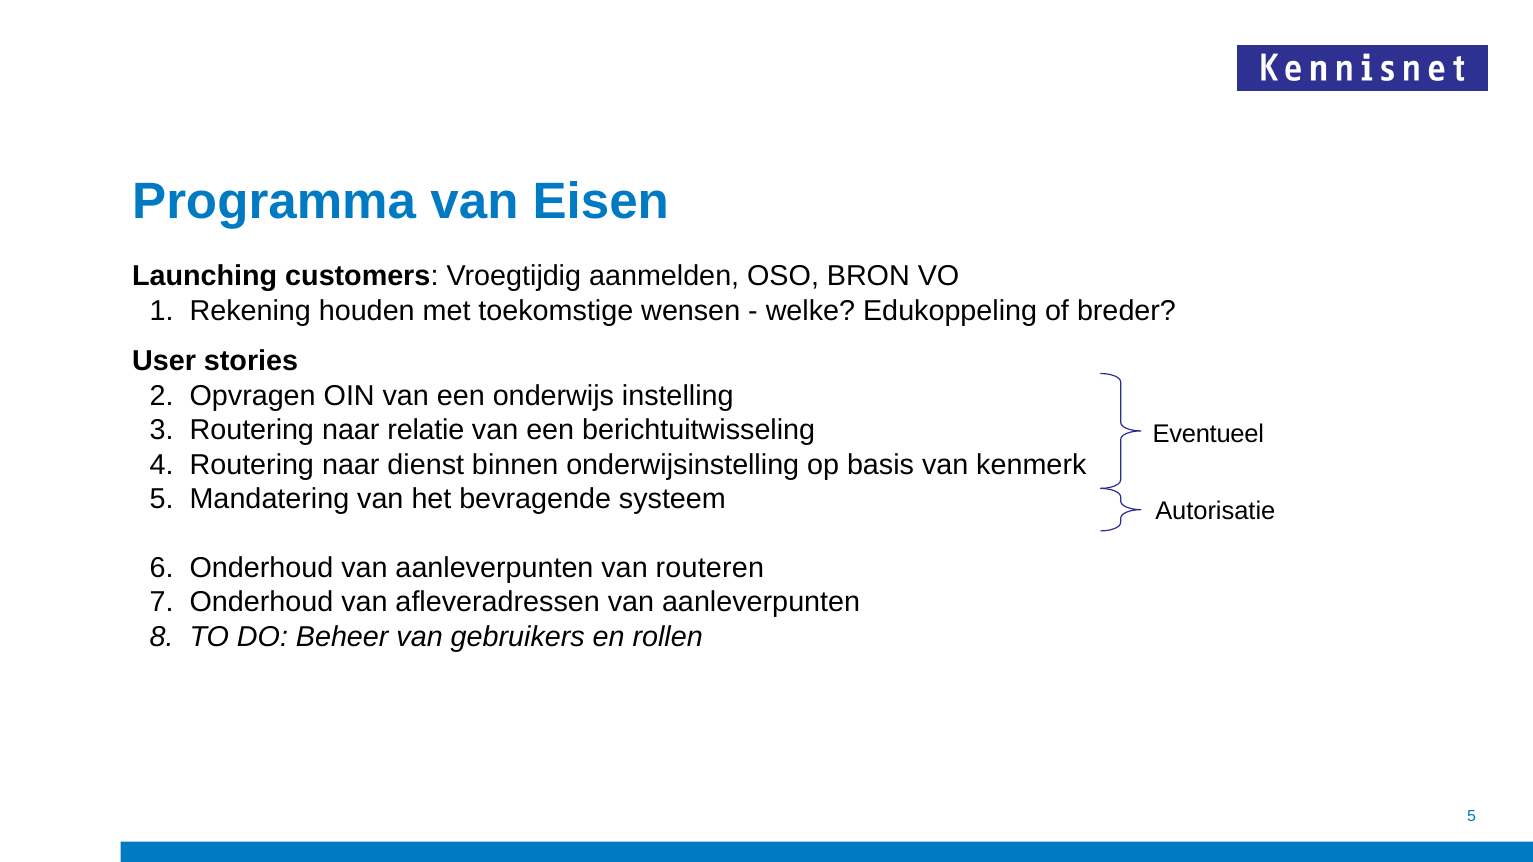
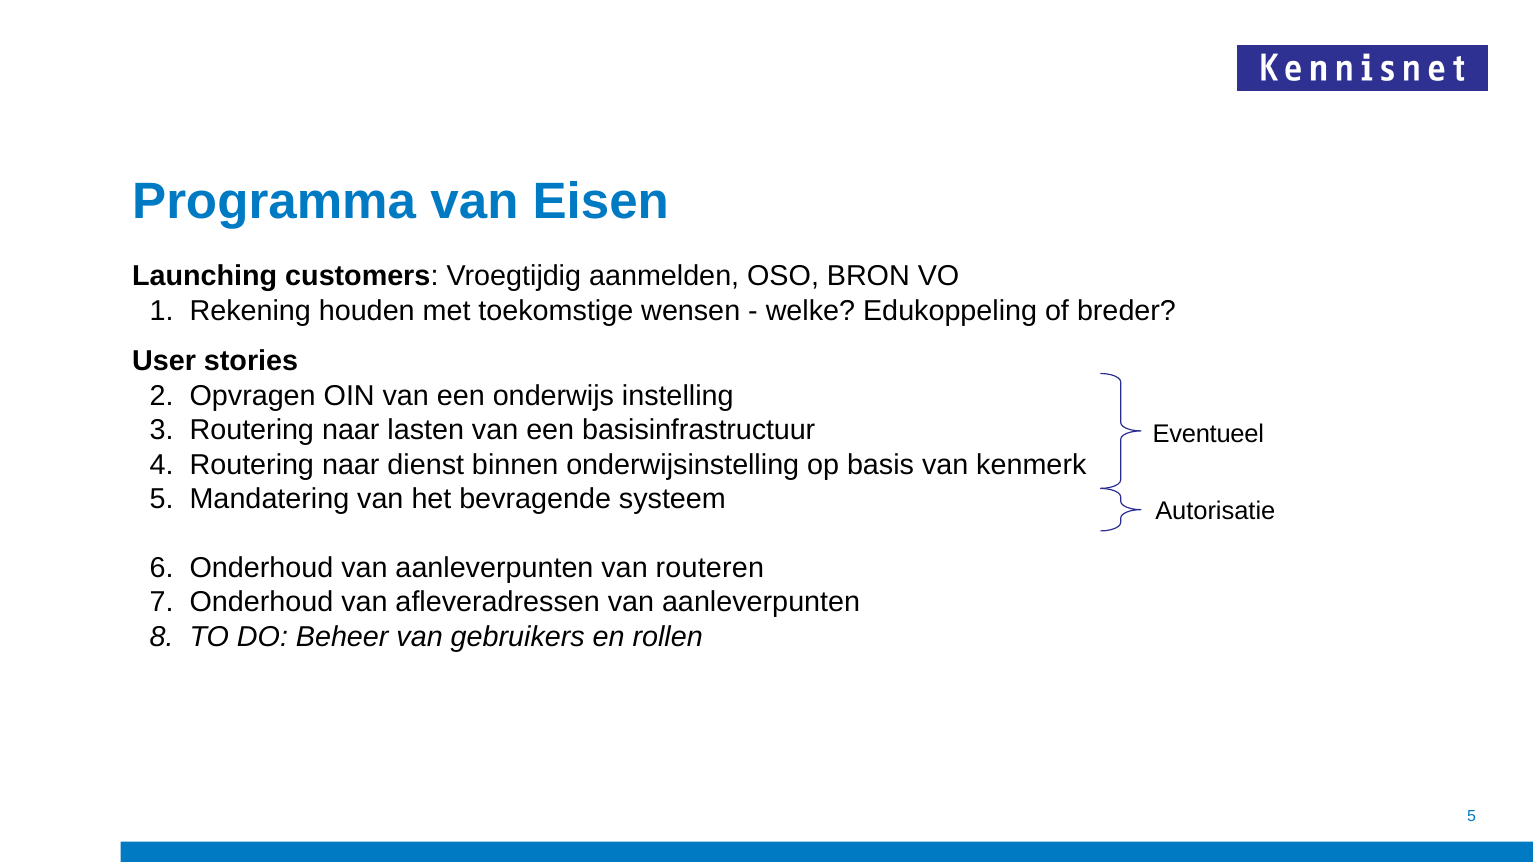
relatie: relatie -> lasten (426, 430)
berichtuitwisseling: berichtuitwisseling -> basisinfrastructuur (699, 430)
